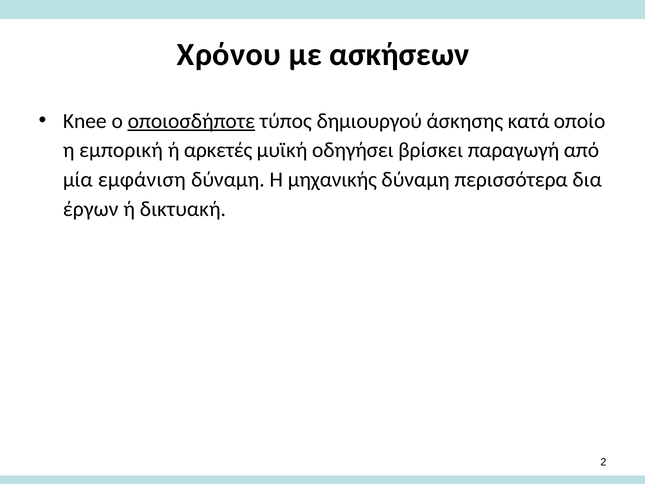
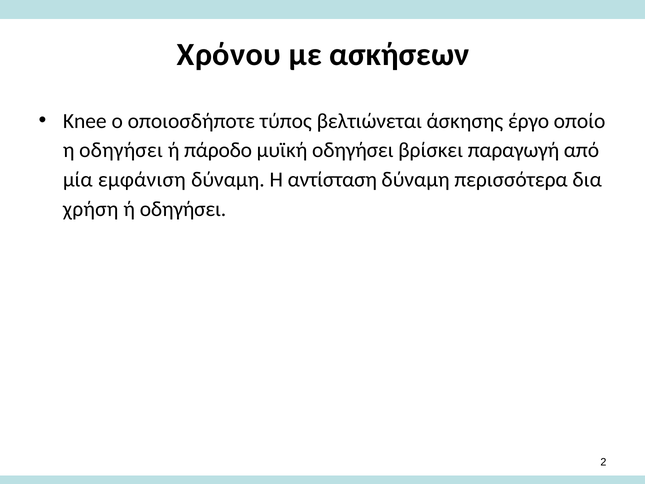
οποιοσδήποτε underline: present -> none (191, 121)
δημιουργού: δημιουργού -> βελτιώνεται (369, 121)
κατά: κατά -> έργο (529, 121)
η εμπορική: εμπορική -> οδηγήσει (121, 150)
αρκετές: αρκετές -> πάροδο (218, 150)
μηχανικής: μηχανικής -> αντίσταση (332, 180)
έργων: έργων -> χρήση (91, 209)
ή δικτυακή: δικτυακή -> οδηγήσει (183, 209)
